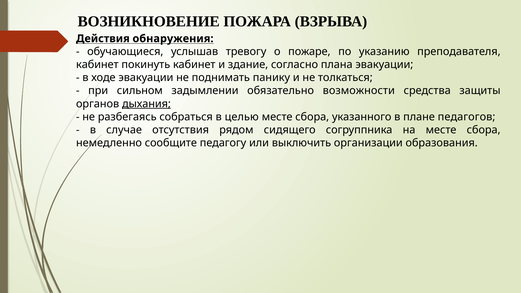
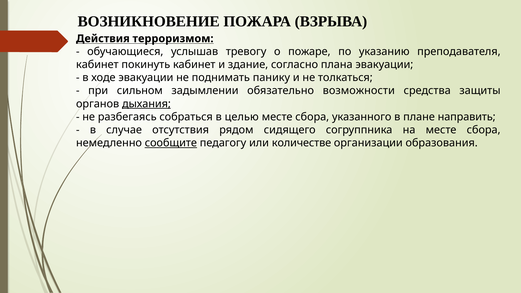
обнаружения: обнаружения -> терроризмом (173, 39)
педагогов: педагогов -> направить (467, 117)
сообщите underline: none -> present (171, 143)
выключить: выключить -> количестве (302, 143)
